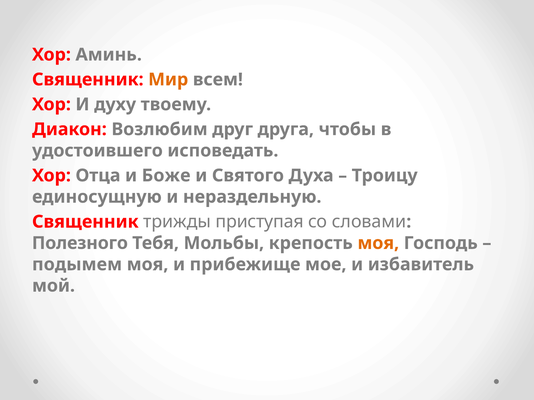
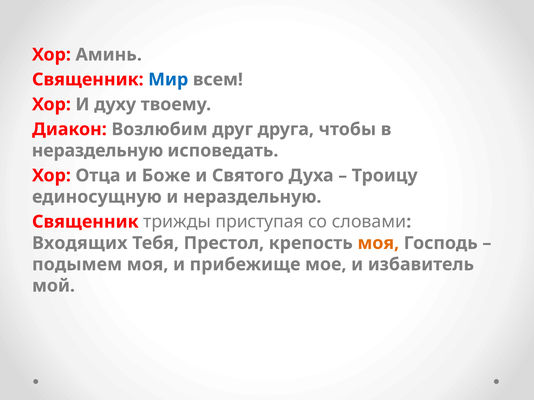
Мир colour: orange -> blue (168, 80)
удостоившего: удостоившего -> нераздельную (97, 151)
Полезного: Полезного -> Входящих (80, 243)
Мольбы: Мольбы -> Престол (224, 243)
